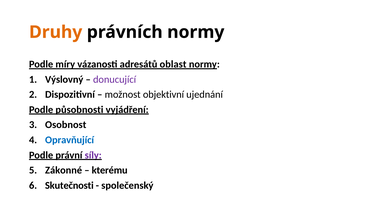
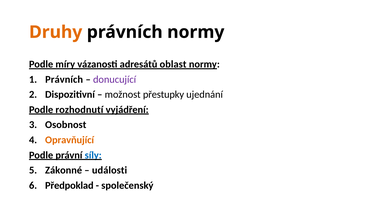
Výslovný: Výslovný -> Právních (64, 79)
objektivní: objektivní -> přestupky (163, 94)
působnosti: působnosti -> rozhodnutí (79, 109)
Opravňující colour: blue -> orange (70, 140)
síly colour: purple -> blue (93, 155)
kterému: kterému -> události (110, 170)
Skutečnosti: Skutečnosti -> Předpoklad (69, 185)
